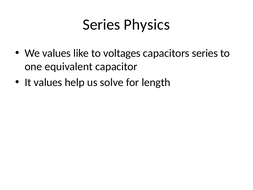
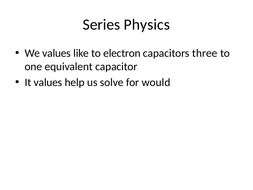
voltages: voltages -> electron (122, 53)
capacitors series: series -> three (205, 53)
length: length -> would (156, 82)
